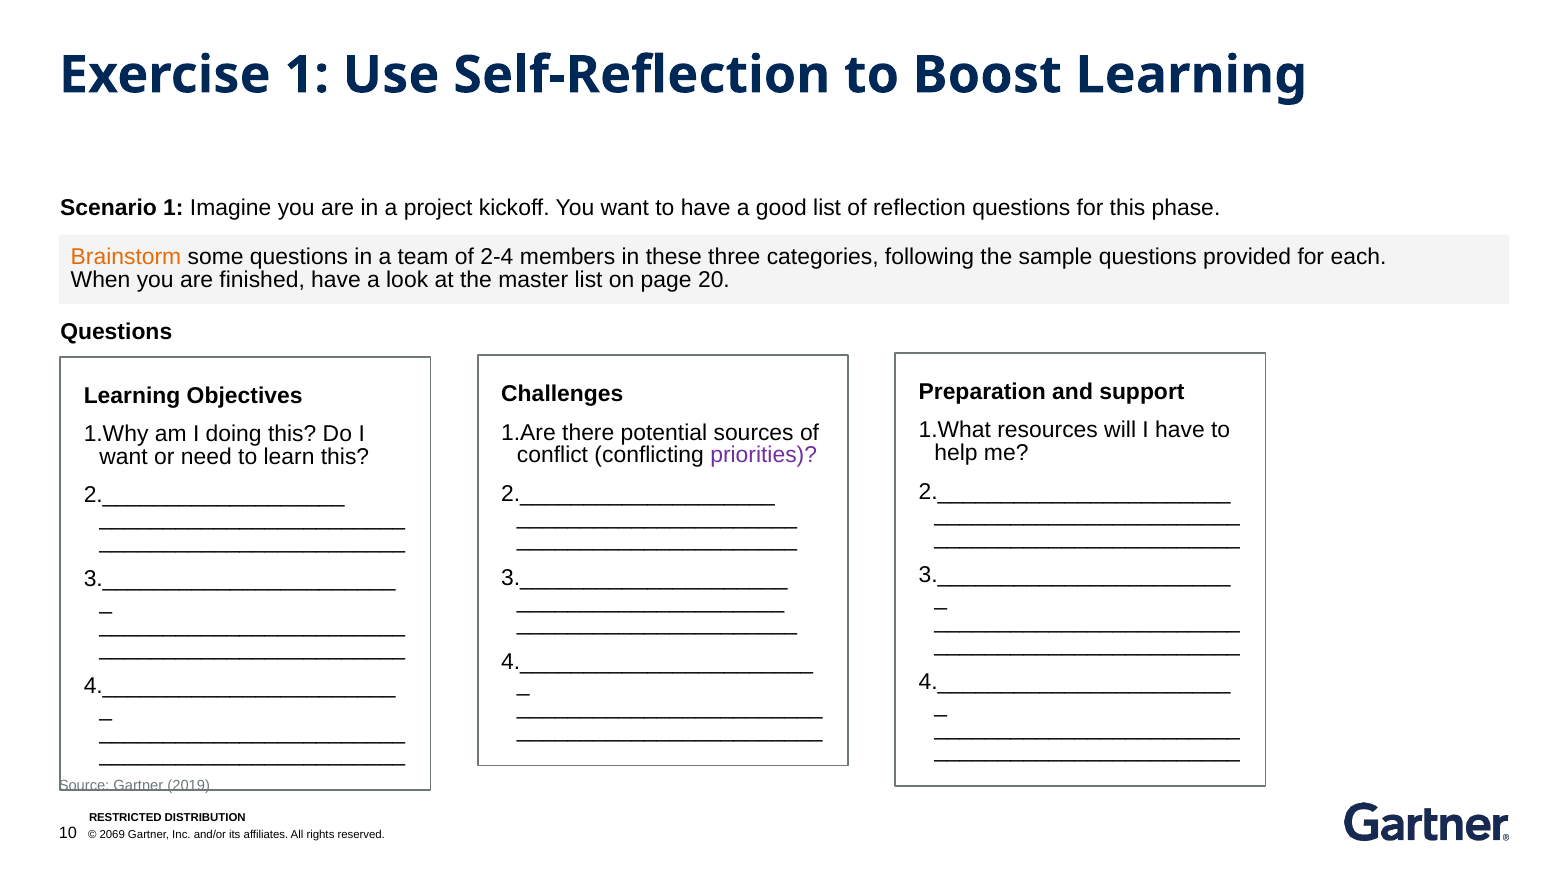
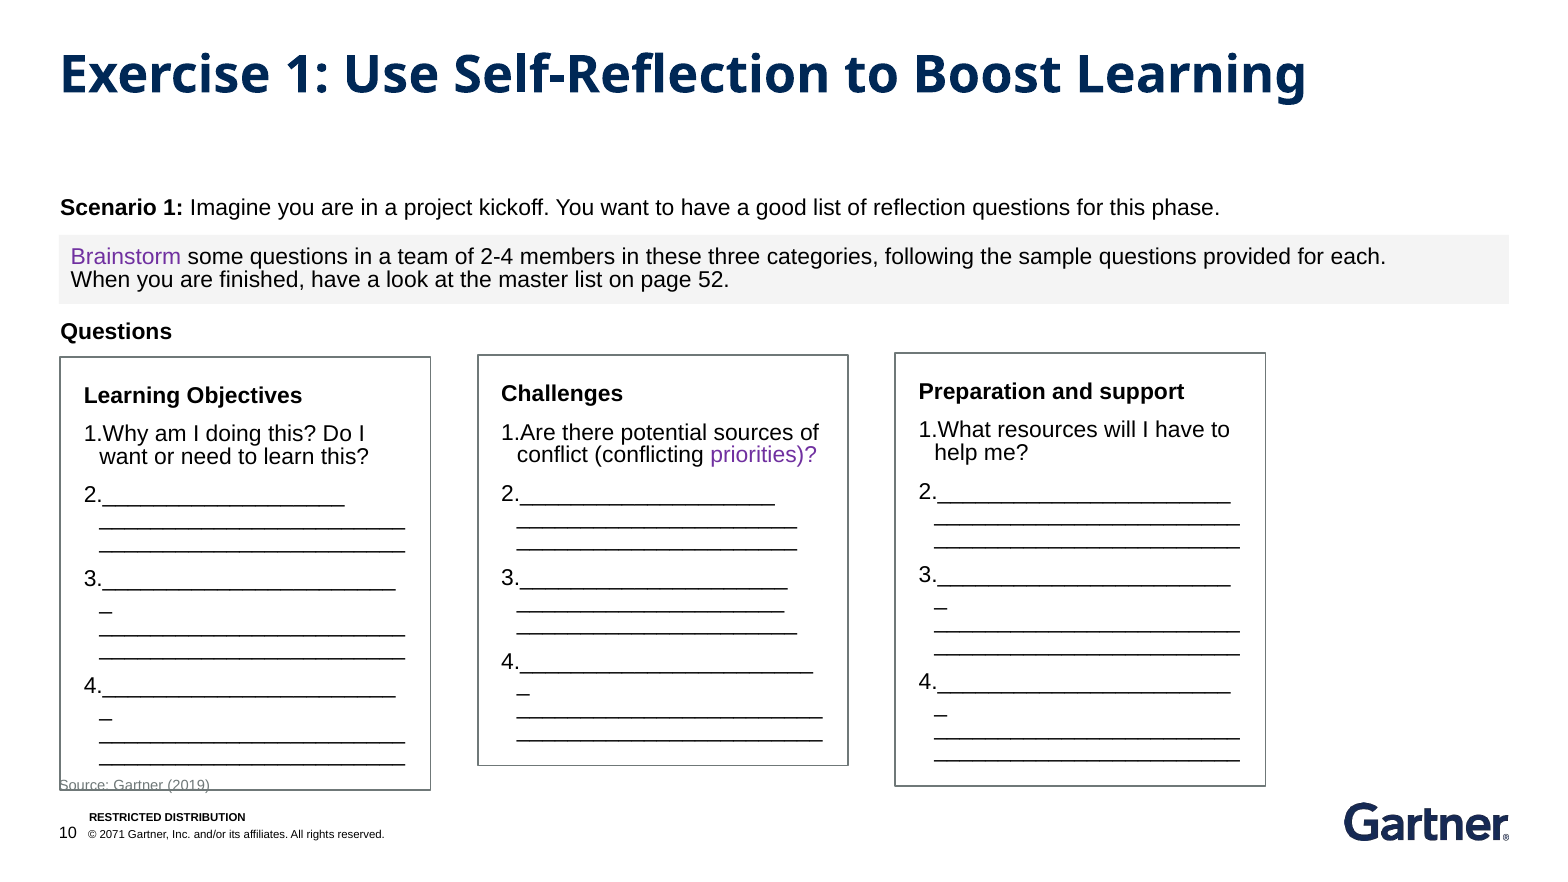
Brainstorm colour: orange -> purple (126, 257)
20: 20 -> 52 (714, 280)
2069: 2069 -> 2071 (112, 835)
